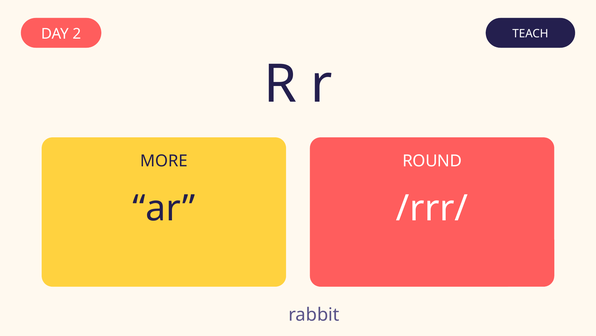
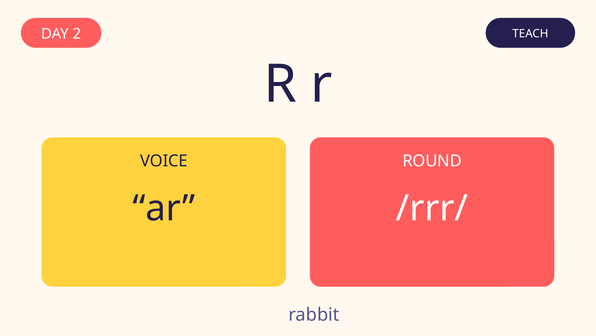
MORE: MORE -> VOICE (164, 161)
